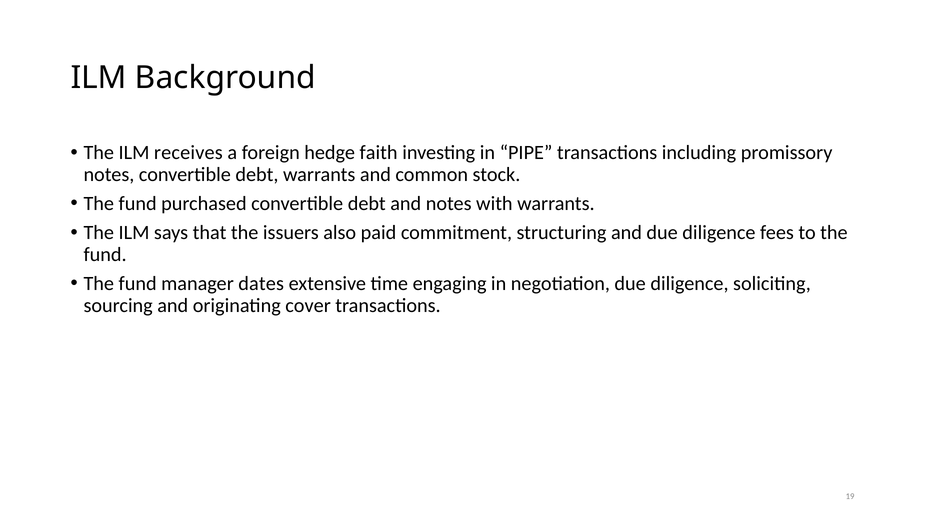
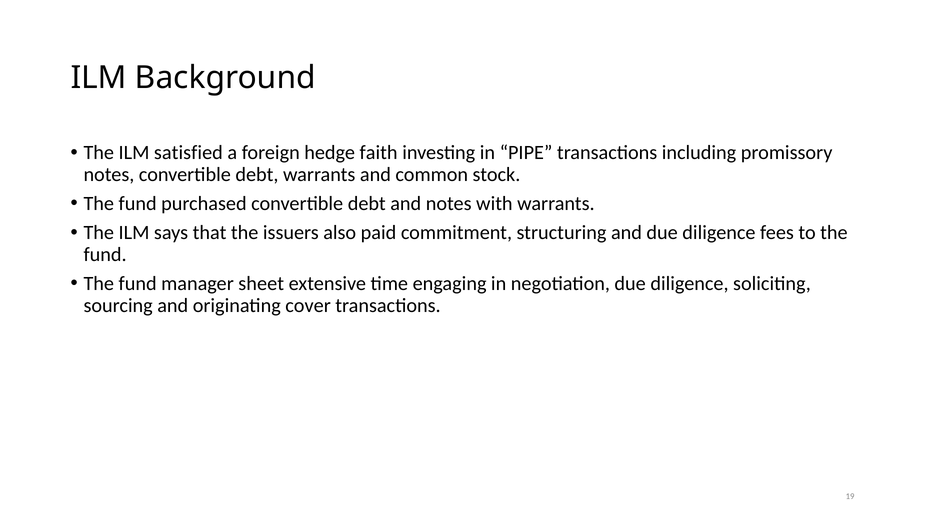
receives: receives -> satisfied (188, 153)
dates: dates -> sheet (261, 284)
